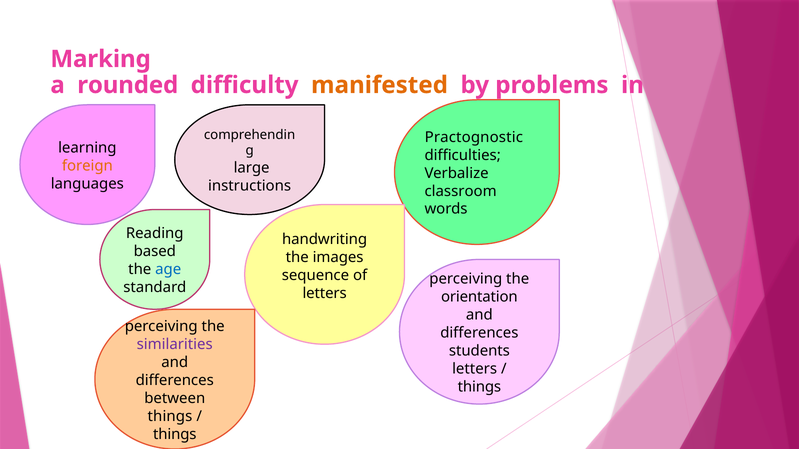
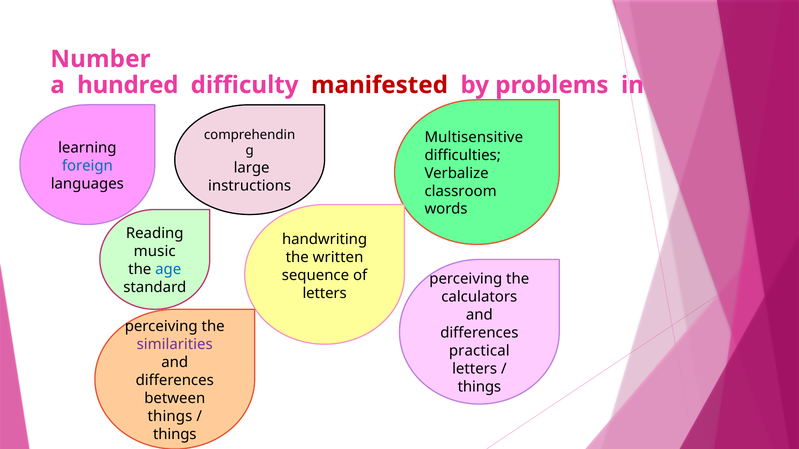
Marking: Marking -> Number (100, 59)
rounded: rounded -> hundred (128, 85)
manifested colour: orange -> red (379, 85)
Practognostic: Practognostic -> Multisensitive (474, 137)
foreign colour: orange -> blue (87, 166)
based: based -> music (155, 252)
images: images -> written (338, 258)
orientation: orientation -> calculators (479, 297)
students: students -> practical (479, 351)
